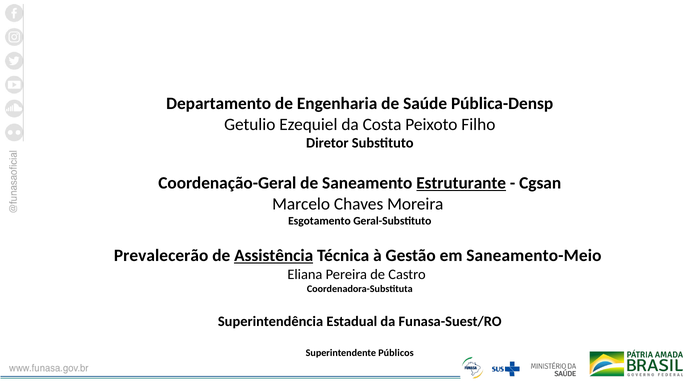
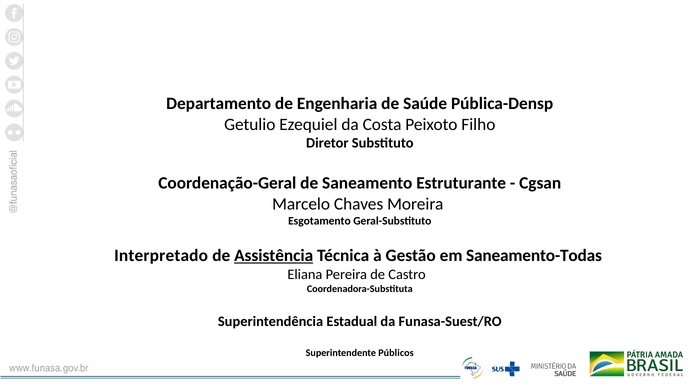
Estruturante underline: present -> none (461, 183)
Prevalecerão: Prevalecerão -> Interpretado (161, 256)
Saneamento-Meio: Saneamento-Meio -> Saneamento-Todas (534, 256)
